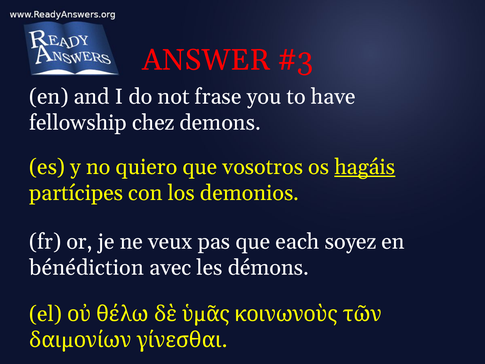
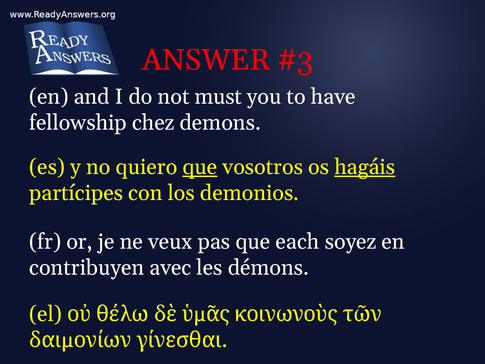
frase: frase -> must (218, 97)
que underline: none -> present (200, 167)
bénédiction: bénédiction -> contribuyen (87, 268)
